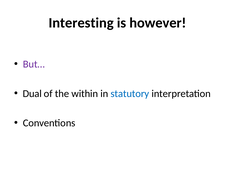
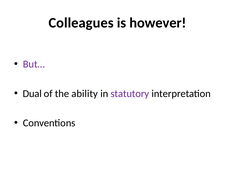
Interesting: Interesting -> Colleagues (81, 23)
within: within -> ability (85, 93)
statutory colour: blue -> purple (130, 93)
